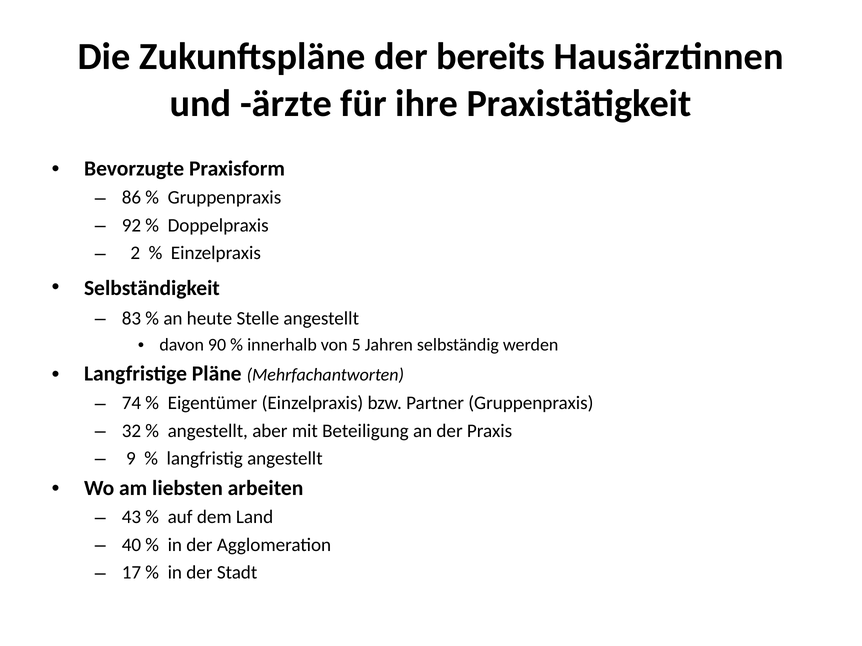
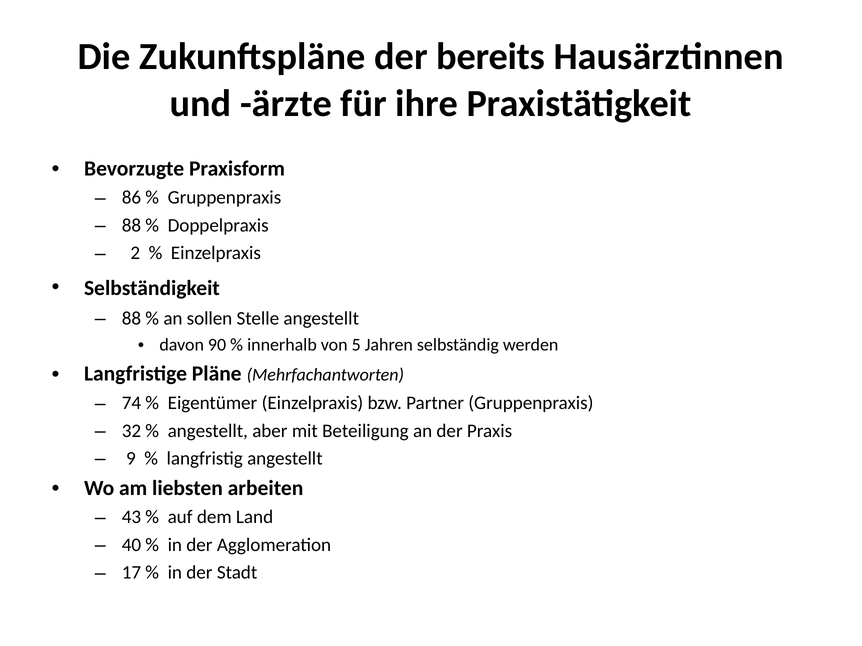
92: 92 -> 88 (131, 225)
83: 83 -> 88 (131, 319)
heute: heute -> sollen (209, 319)
